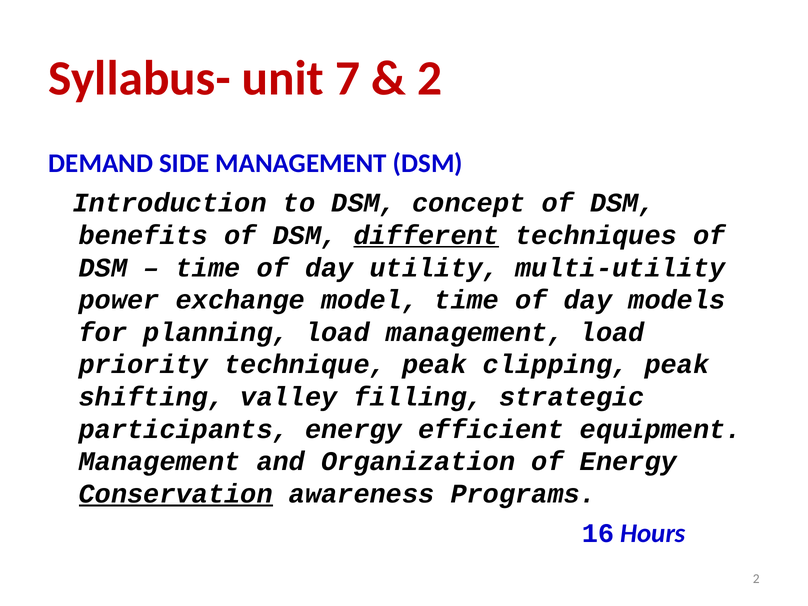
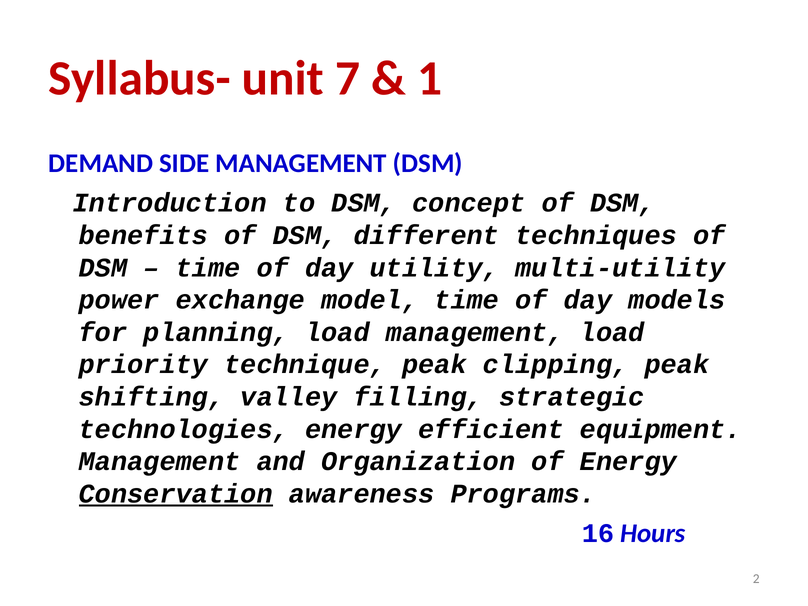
2: 2 -> 1 (430, 78)
different underline: present -> none (426, 235)
participants: participants -> technologies (184, 429)
